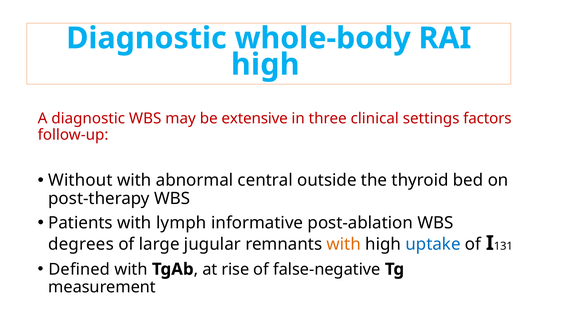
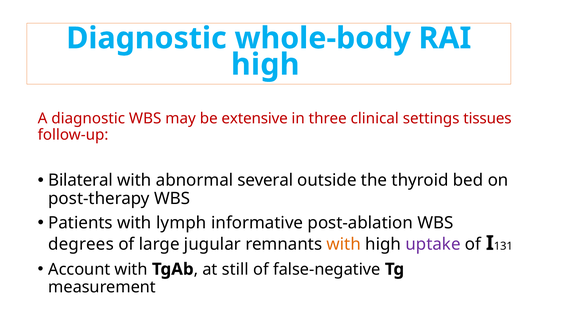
factors: factors -> tissues (487, 118)
Without: Without -> Bilateral (81, 180)
central: central -> several (265, 180)
uptake colour: blue -> purple (433, 244)
Defined: Defined -> Account (79, 269)
rise: rise -> still (235, 269)
